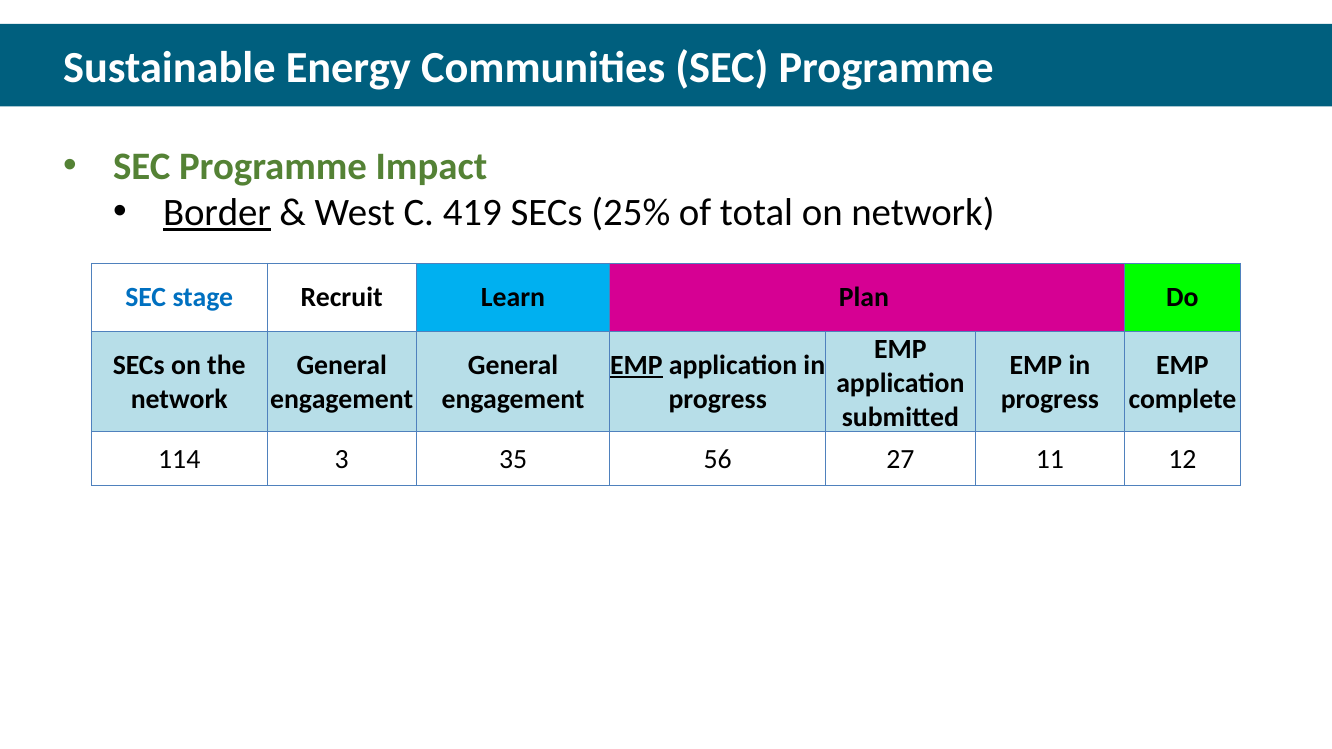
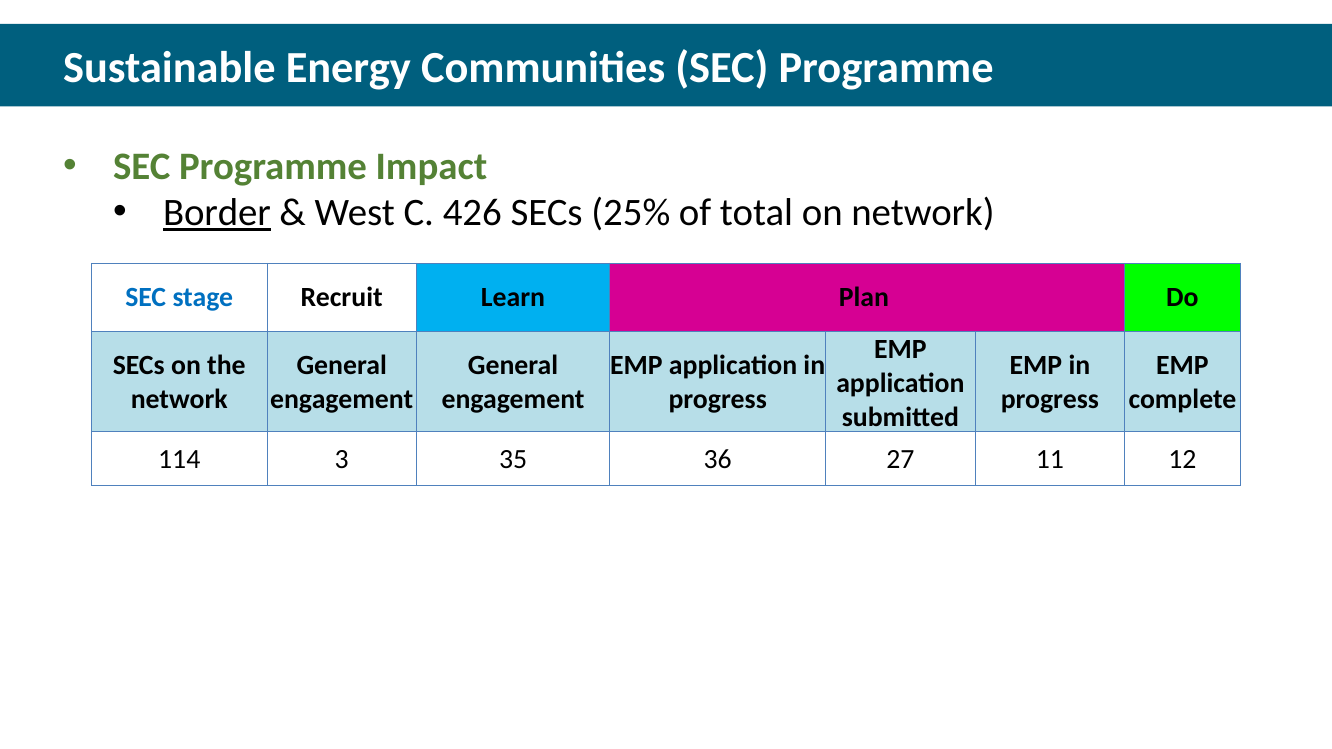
419: 419 -> 426 (472, 213)
EMP underline: present -> none (636, 365)
56: 56 -> 36 (718, 459)
